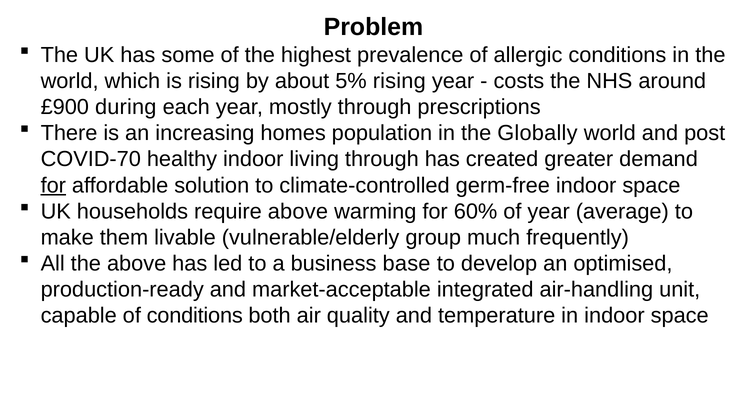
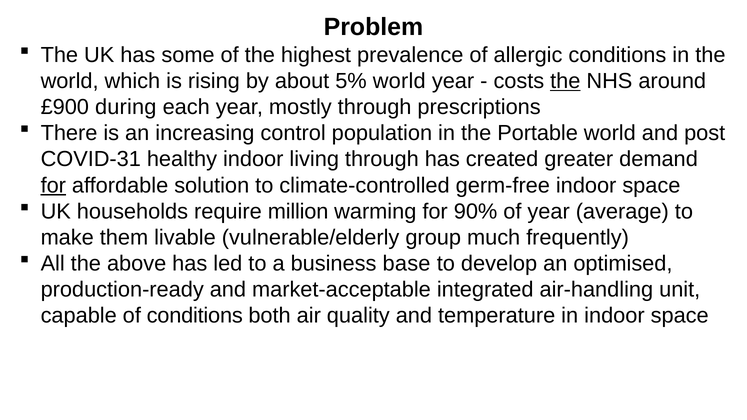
5% rising: rising -> world (399, 81)
the underline: none -> present (565, 81)
homes: homes -> control (293, 133)
Globally: Globally -> Portable (538, 133)
COVID-70: COVID-70 -> COVID-31 (91, 159)
require above: above -> million (298, 212)
60%: 60% -> 90% (476, 212)
